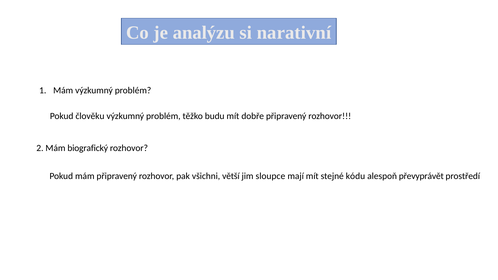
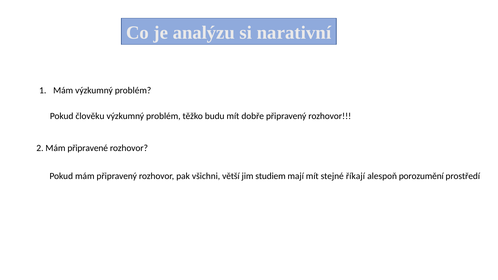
biografický: biografický -> připravené (88, 148)
sloupce: sloupce -> studiem (271, 176)
kódu: kódu -> říkají (355, 176)
převyprávět: převyprávět -> porozumění (421, 176)
